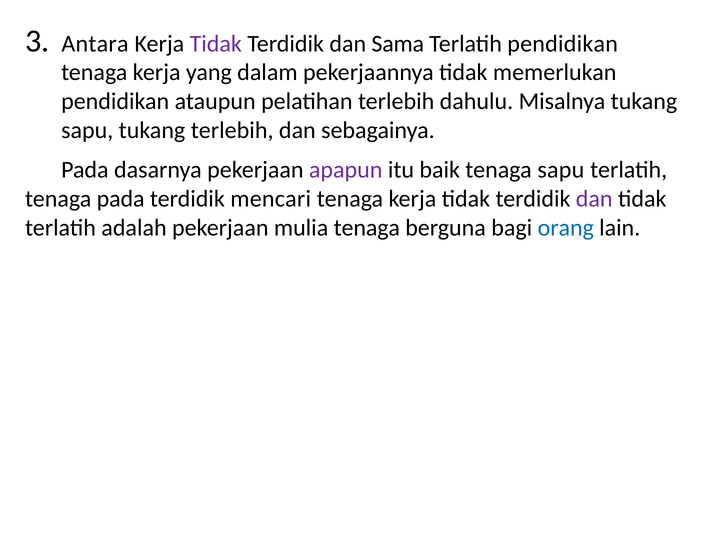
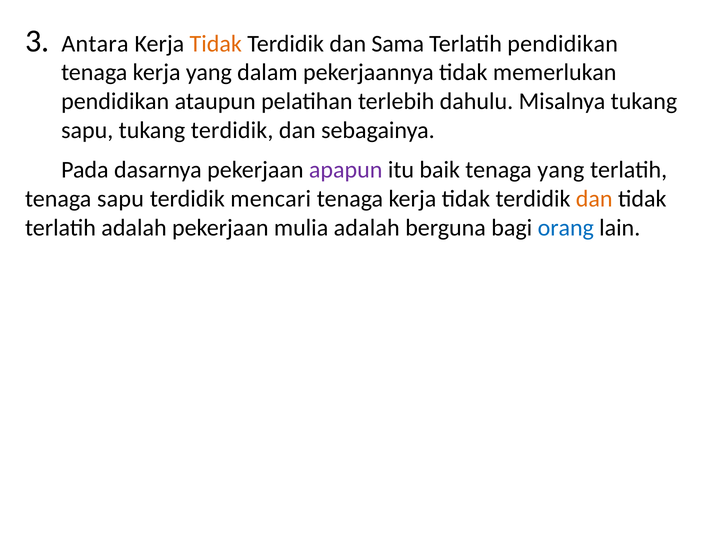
Tidak colour: purple -> orange (216, 44)
tukang terlebih: terlebih -> terdidik (232, 130)
tenaga sapu: sapu -> yang (561, 170)
tenaga pada: pada -> sapu (120, 199)
dan colour: purple -> orange (594, 199)
mulia tenaga: tenaga -> adalah (367, 228)
